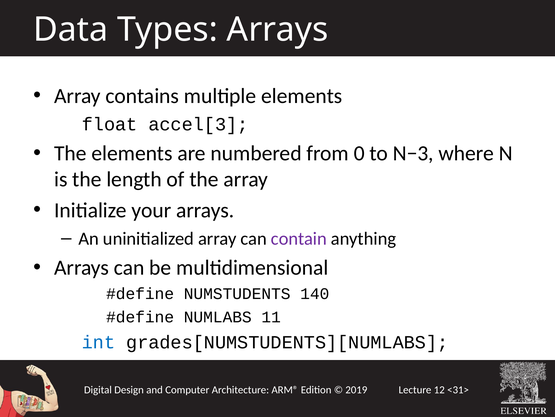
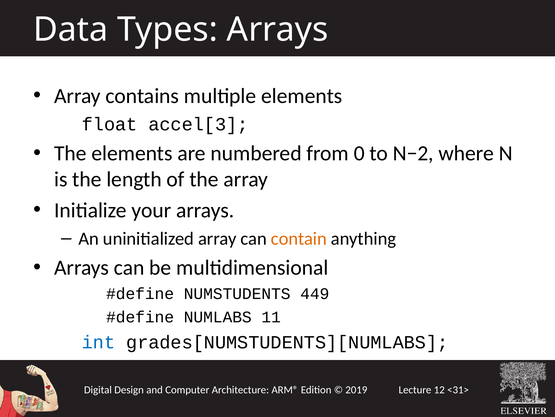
N−3: N−3 -> N−2 (413, 153)
contain colour: purple -> orange (299, 238)
140: 140 -> 449 (315, 293)
